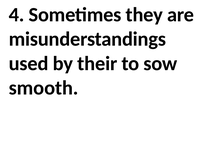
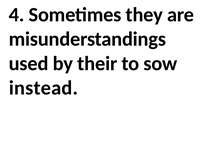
smooth: smooth -> instead (43, 88)
